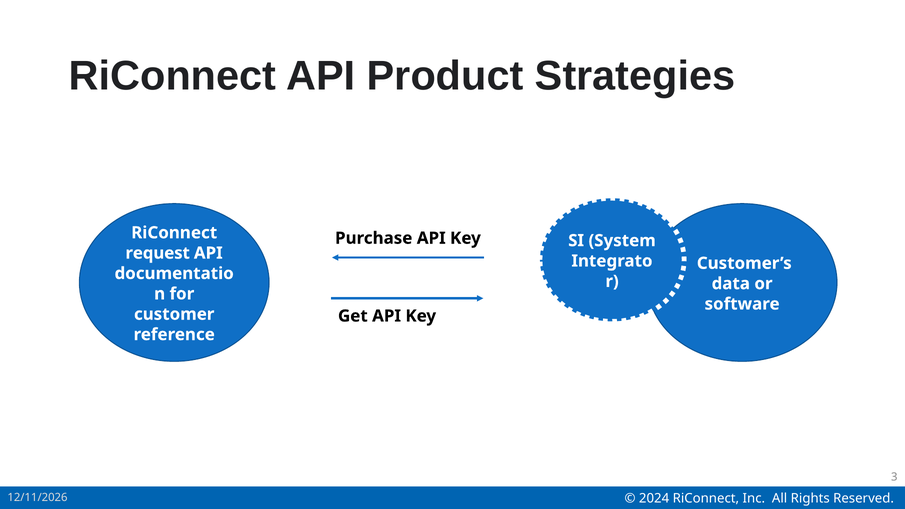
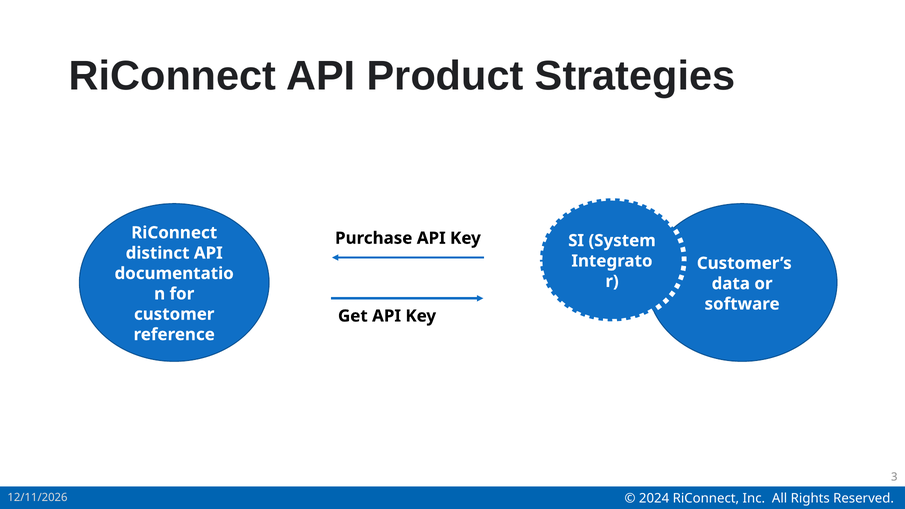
request: request -> distinct (158, 253)
